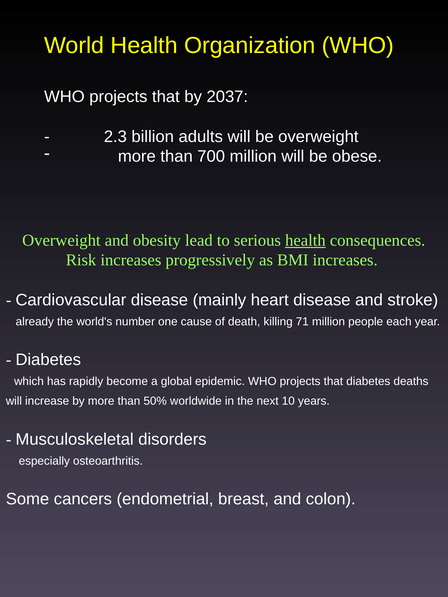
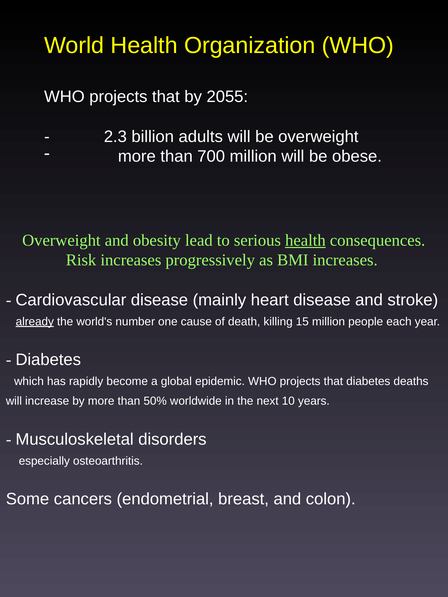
2037: 2037 -> 2055 (227, 97)
already underline: none -> present (35, 322)
71: 71 -> 15 (302, 322)
